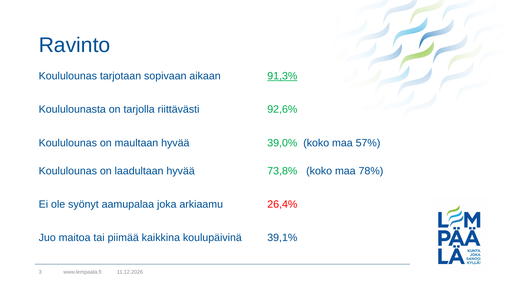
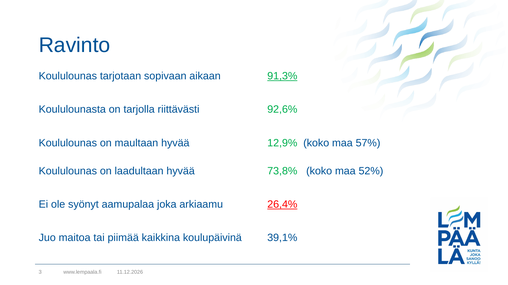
39,0%: 39,0% -> 12,9% (282, 143)
78%: 78% -> 52% (371, 171)
26,4% underline: none -> present (282, 205)
